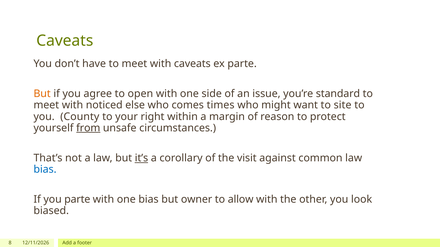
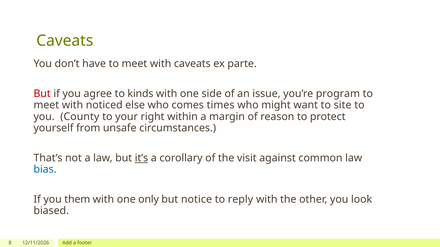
But colour: orange -> red (42, 94)
open: open -> kinds (140, 94)
standard: standard -> program (338, 94)
from underline: present -> none (88, 128)
you parte: parte -> them (77, 200)
one bias: bias -> only (149, 200)
owner: owner -> notice (196, 200)
allow: allow -> reply (241, 200)
